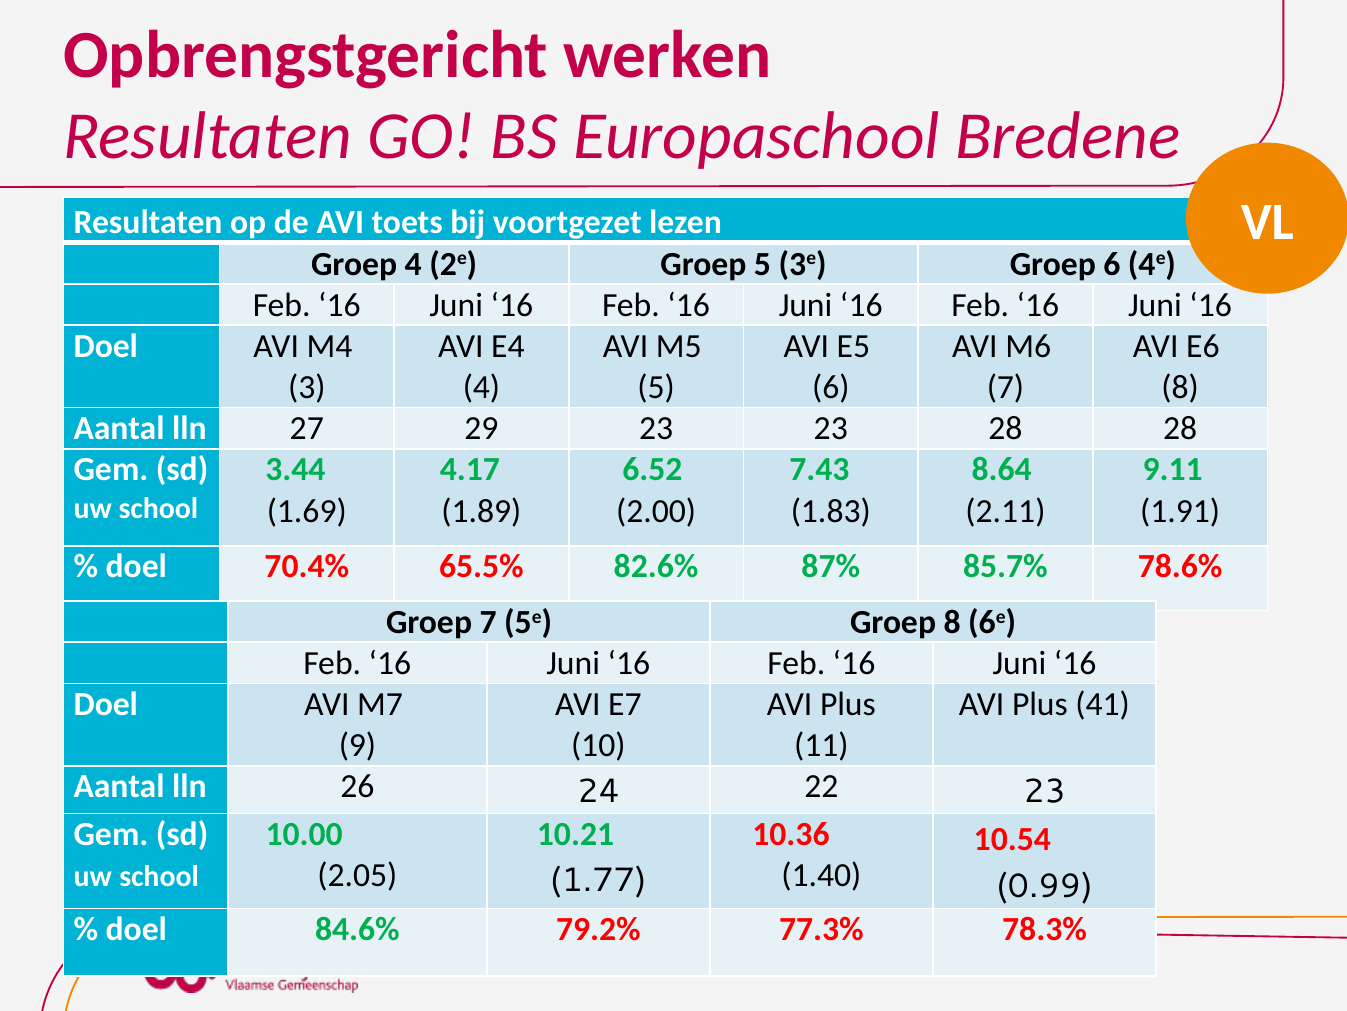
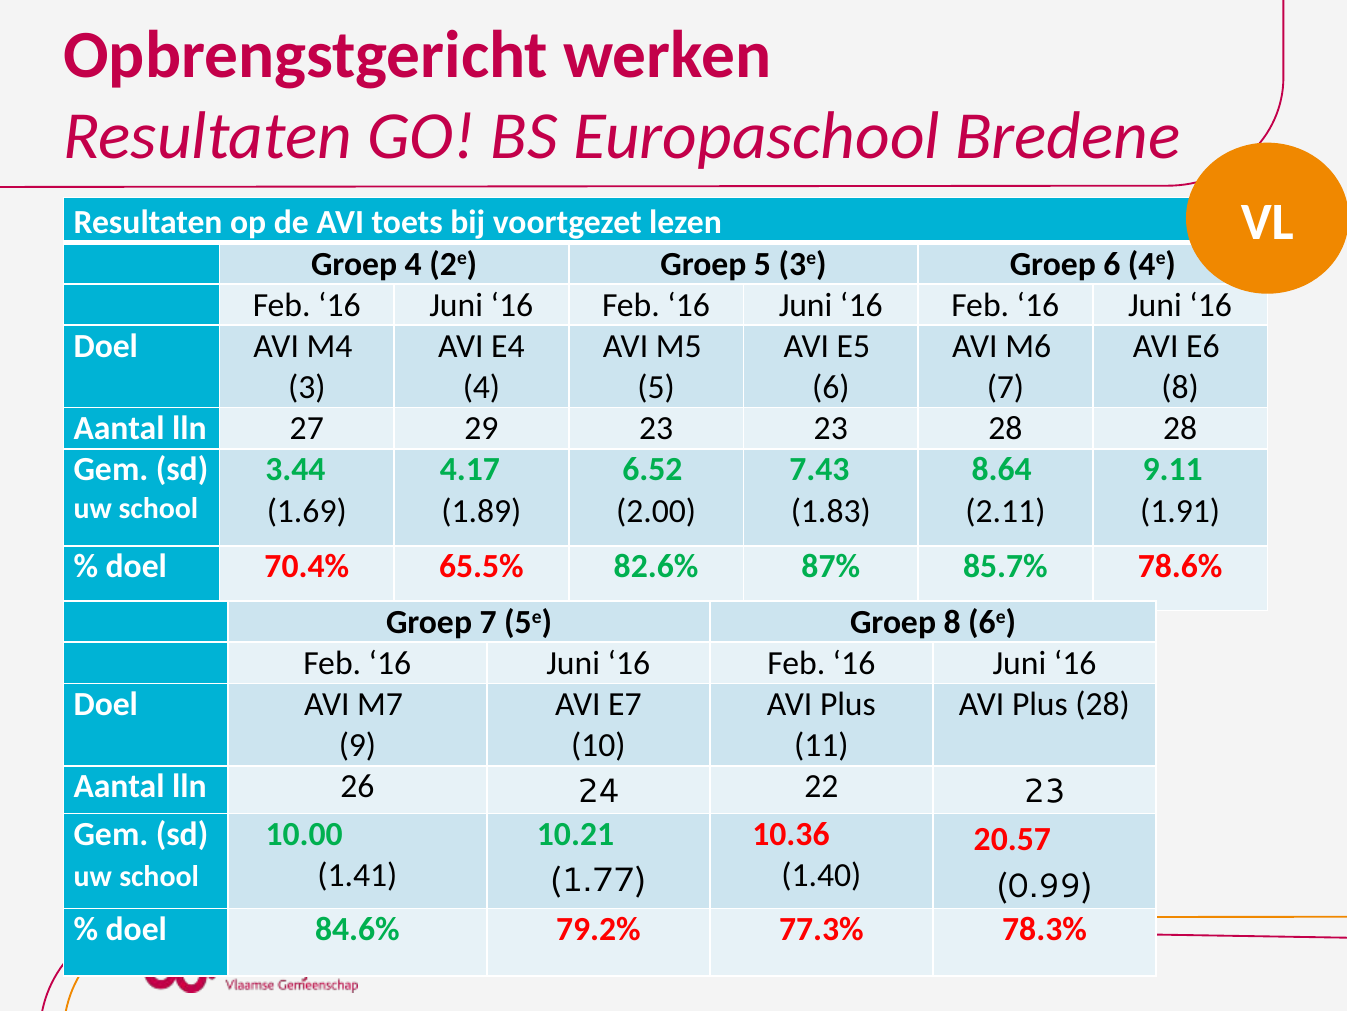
Plus 41: 41 -> 28 (1103, 704)
10.54: 10.54 -> 20.57 (1012, 838)
2.05: 2.05 -> 1.41 (357, 875)
